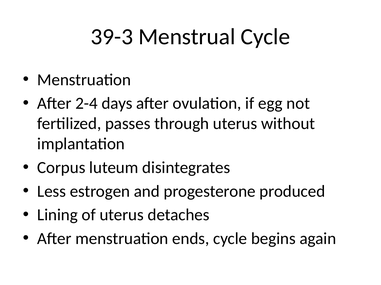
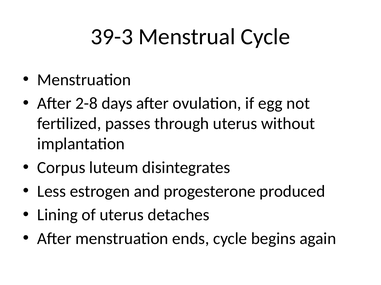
2-4: 2-4 -> 2-8 (87, 104)
